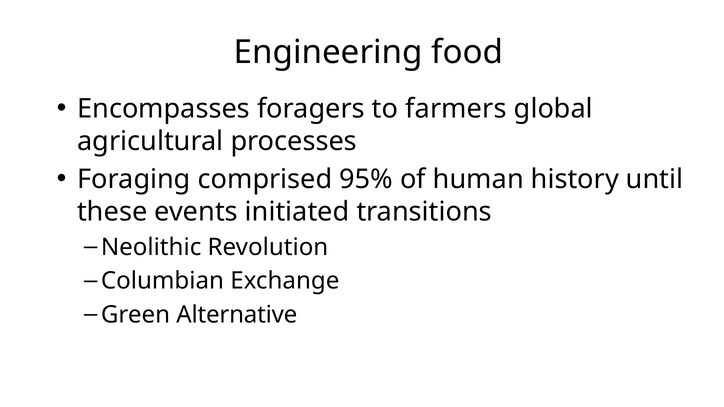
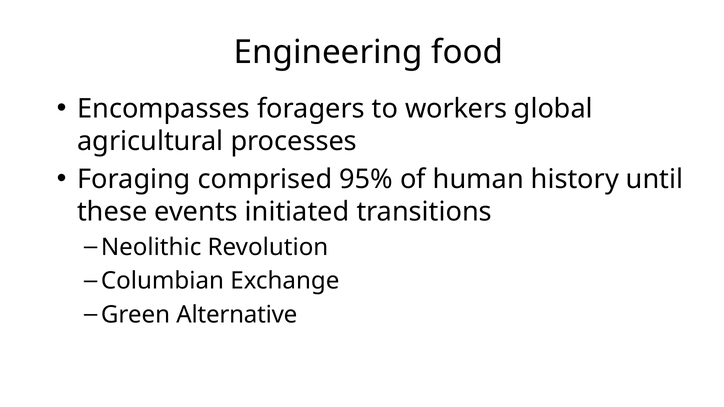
farmers: farmers -> workers (456, 109)
